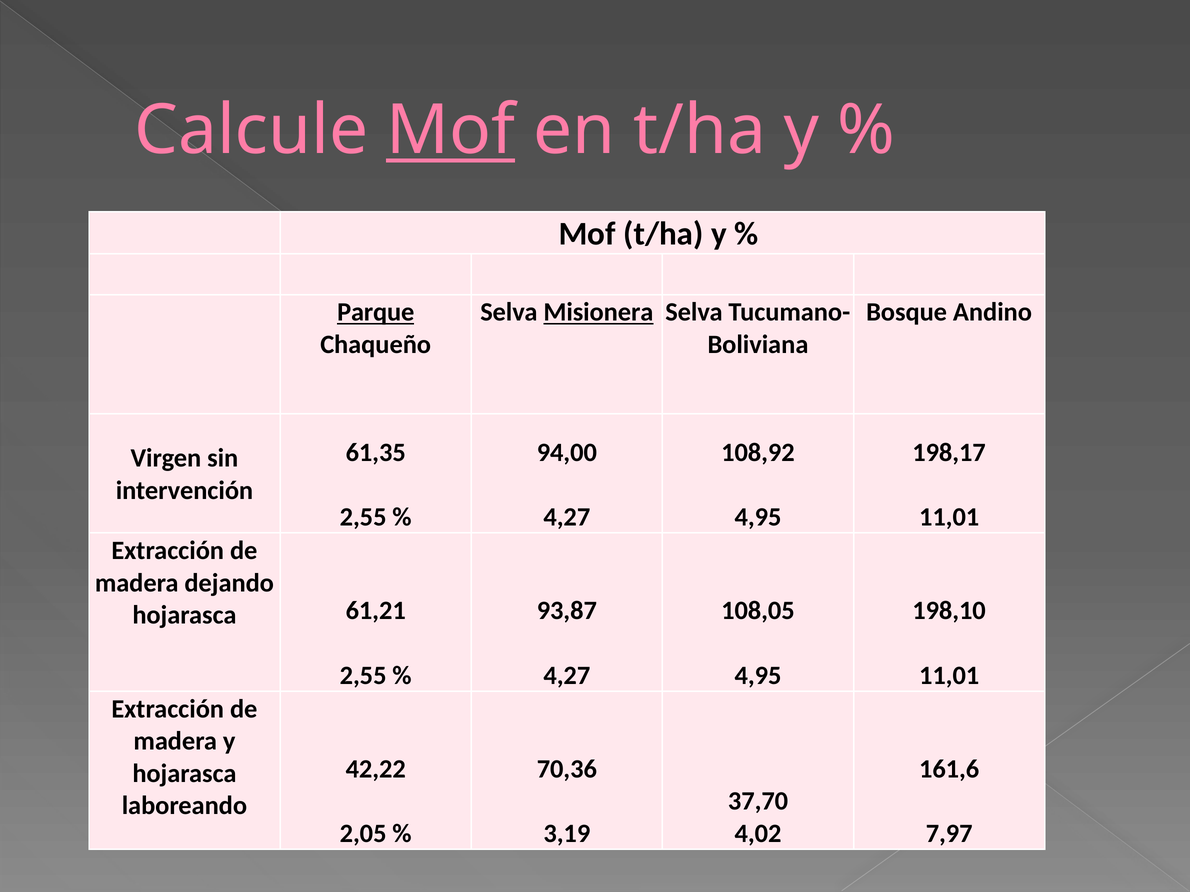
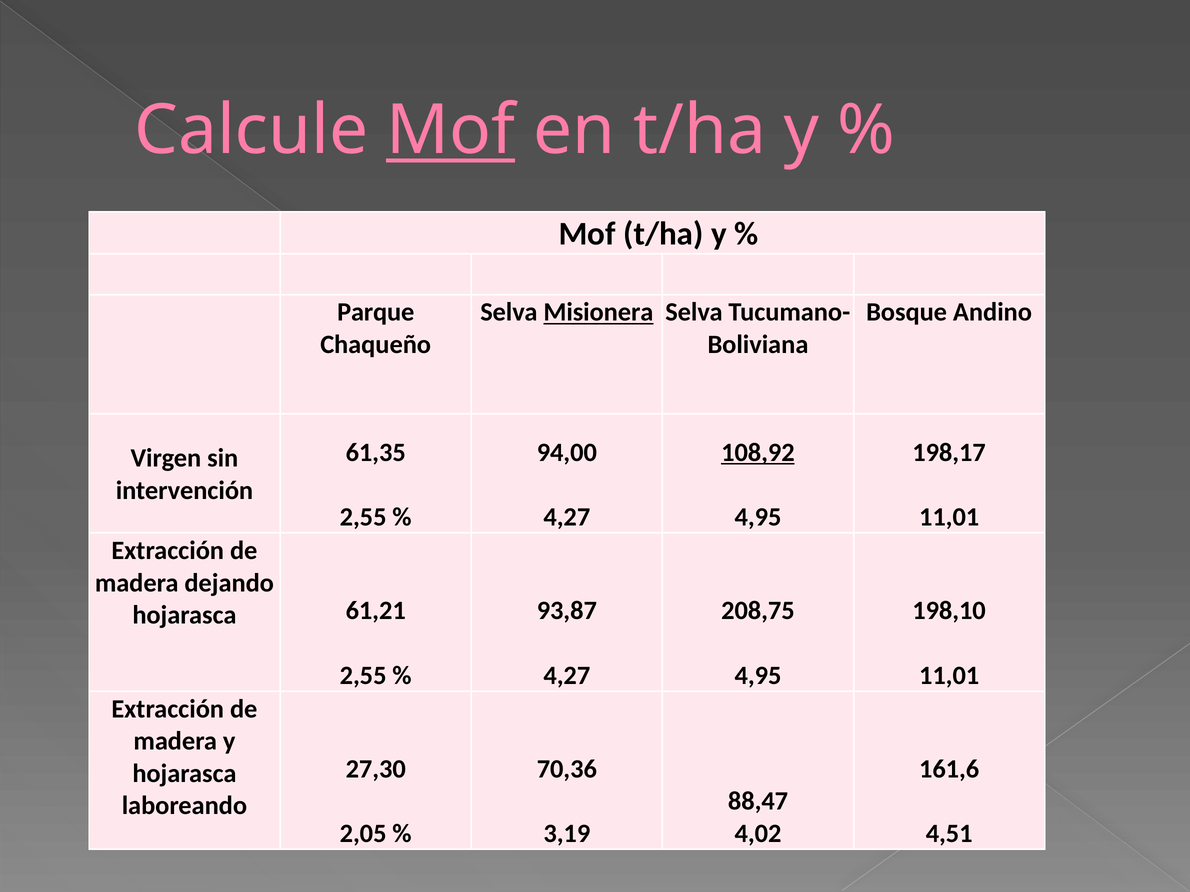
Parque underline: present -> none (376, 312)
108,92 underline: none -> present (758, 453)
108,05: 108,05 -> 208,75 (758, 611)
42,22: 42,22 -> 27,30 (376, 769)
37,70: 37,70 -> 88,47 (758, 802)
7,97: 7,97 -> 4,51 (949, 834)
